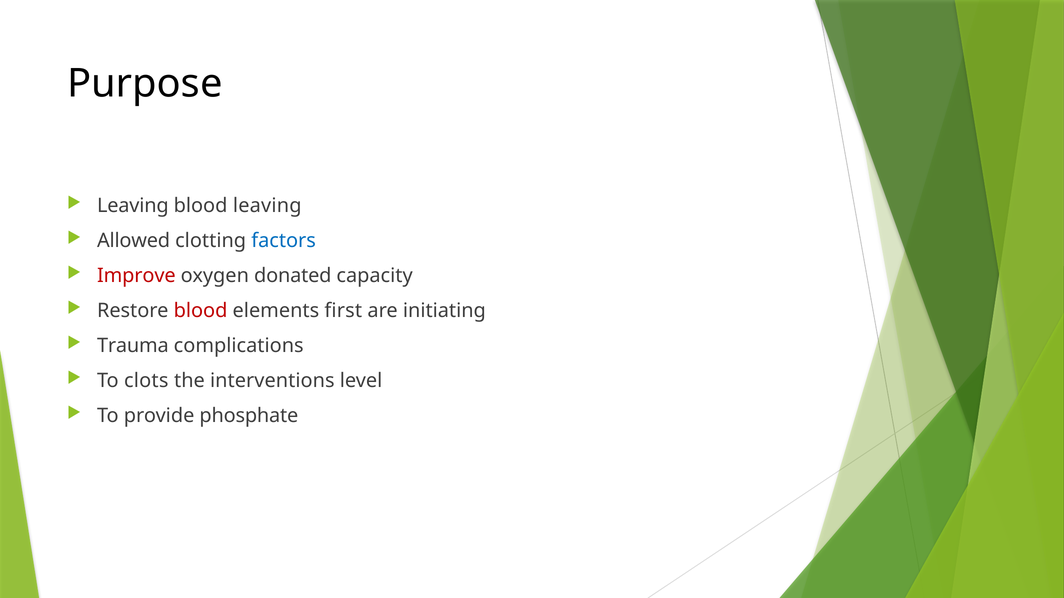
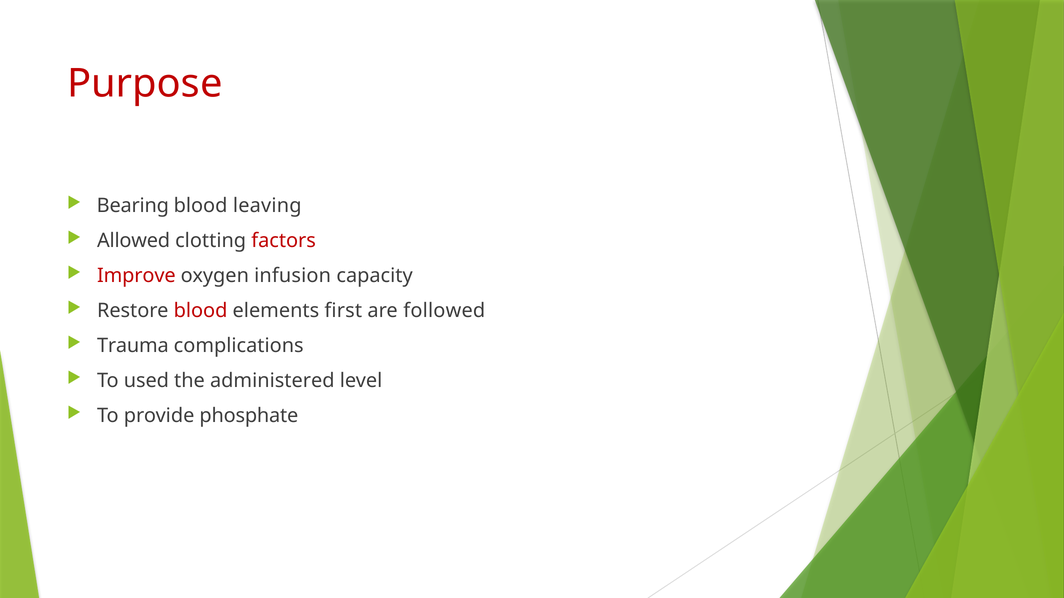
Purpose colour: black -> red (145, 84)
Leaving: Leaving -> Bearing (133, 206)
factors colour: blue -> red (284, 241)
donated: donated -> infusion (293, 276)
initiating: initiating -> followed (444, 311)
clots: clots -> used (146, 381)
interventions: interventions -> administered (272, 381)
